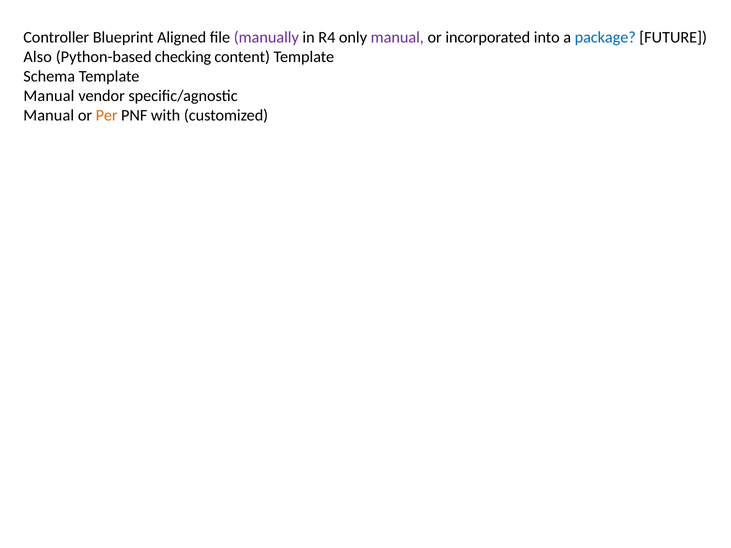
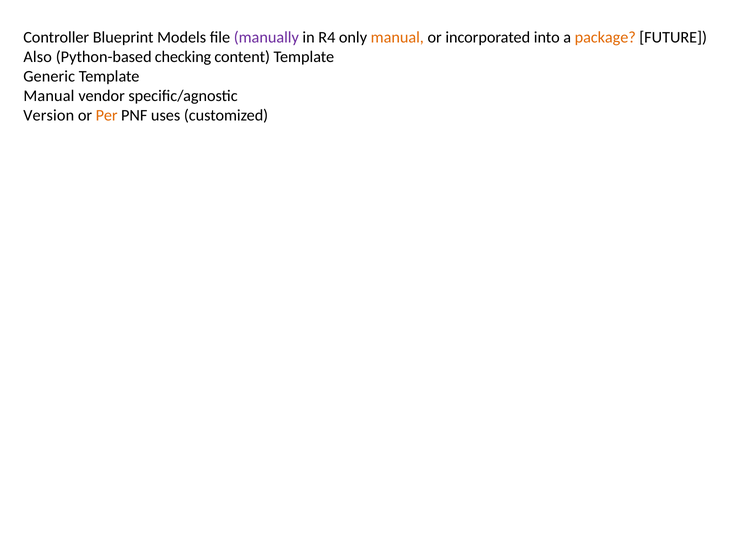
Aligned: Aligned -> Models (182, 37)
manual colour: purple -> orange (397, 37)
package colour: blue -> orange (605, 37)
Schema: Schema -> Generic (49, 76)
Manual: Manual -> Version (49, 115)
with: with -> uses (166, 115)
